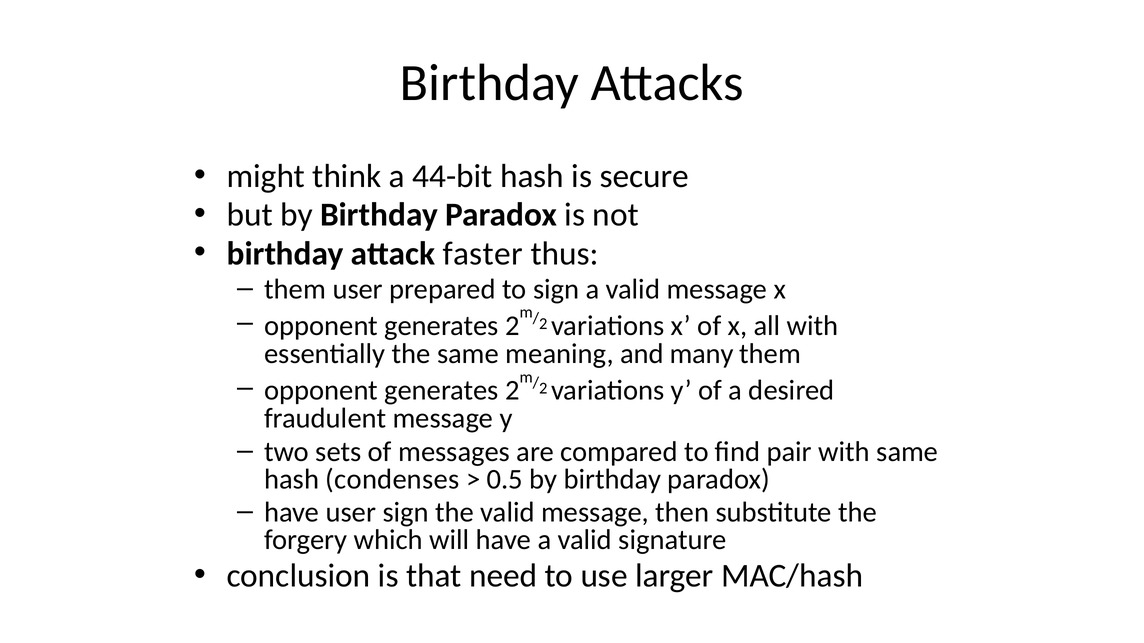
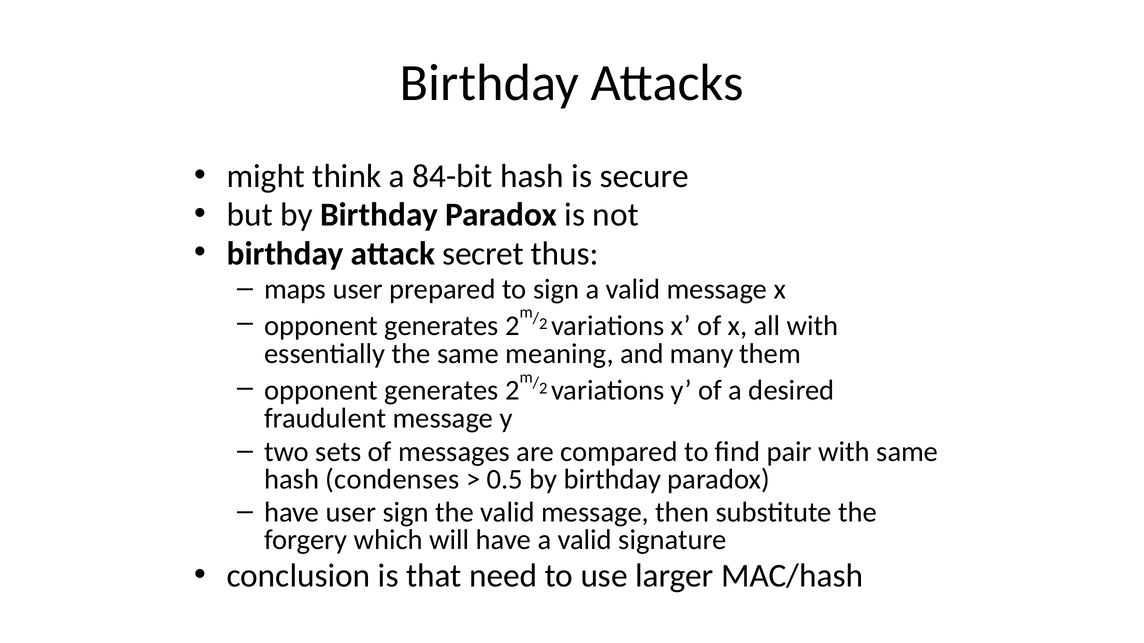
44-bit: 44-bit -> 84-bit (452, 176)
faster: faster -> secret (483, 254)
them: them -> maps (295, 289)
